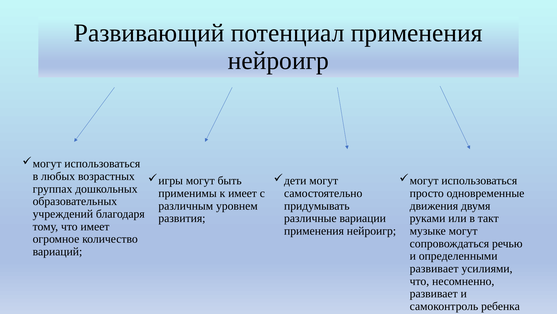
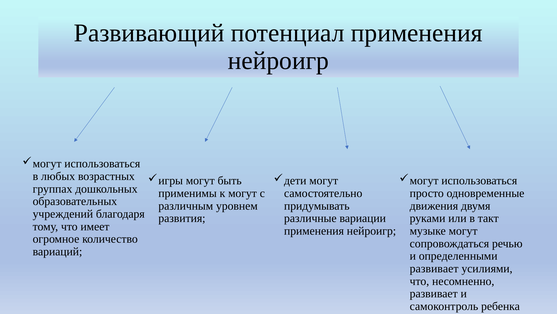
к имеет: имеет -> могут (243, 193)
